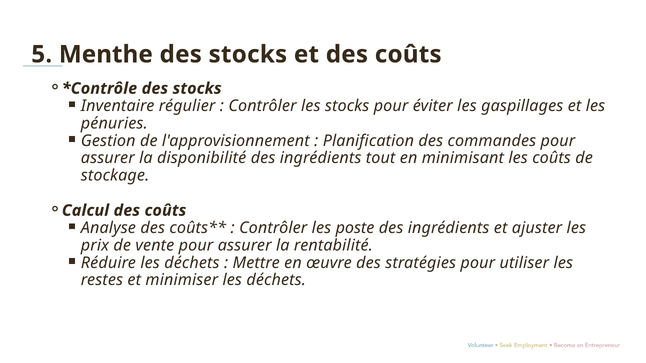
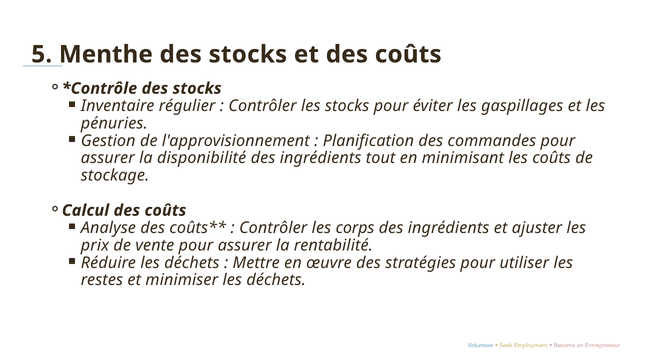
poste: poste -> corps (355, 228)
